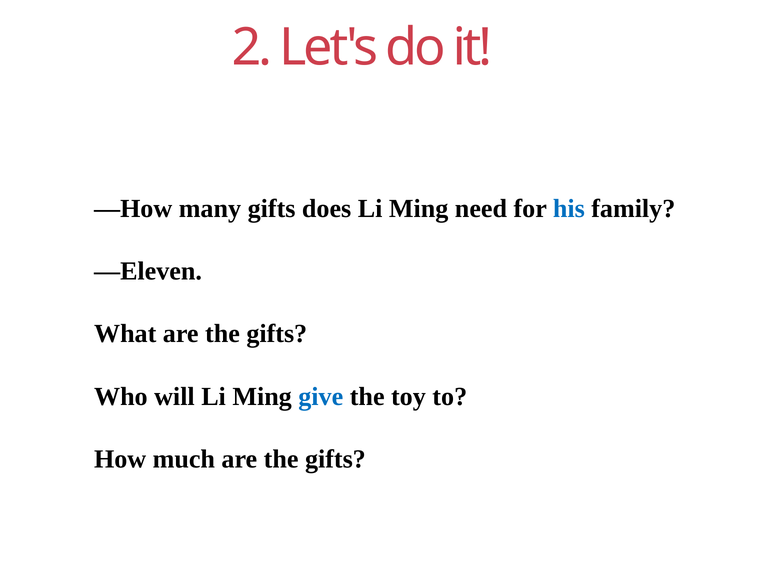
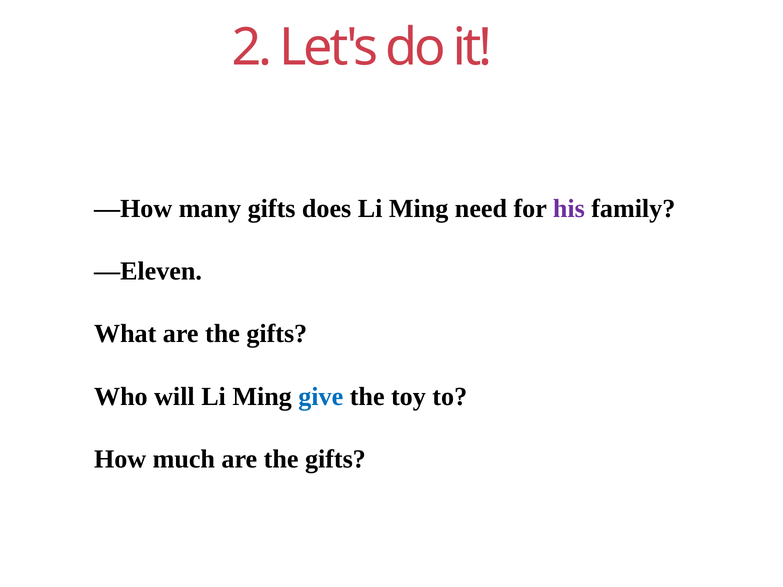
his colour: blue -> purple (569, 209)
